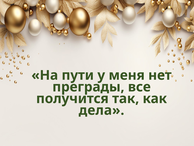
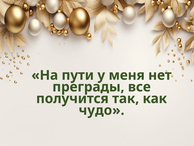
дела: дела -> чудо (102, 110)
